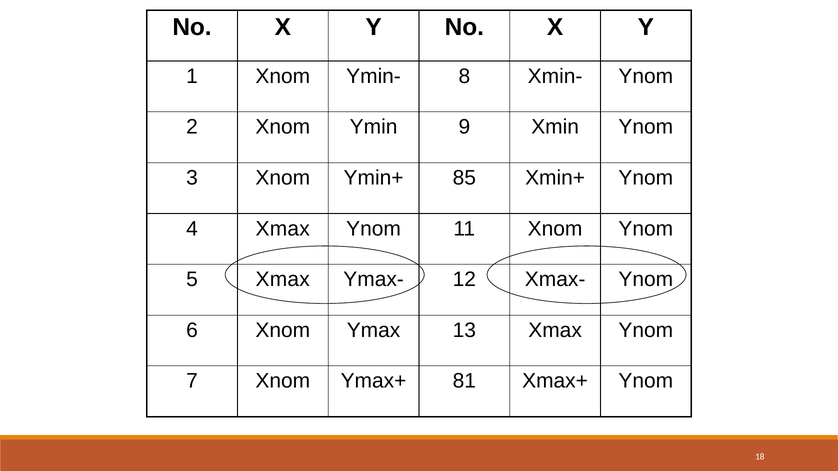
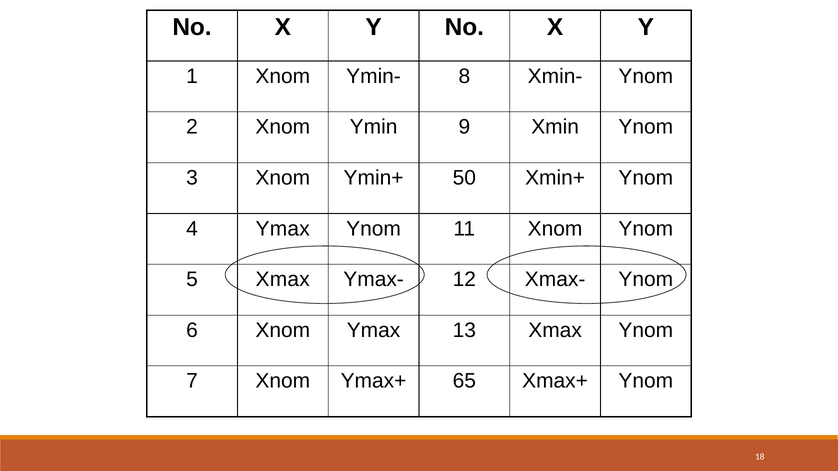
85: 85 -> 50 (464, 178)
4 Xmax: Xmax -> Ymax (283, 229)
81: 81 -> 65 (464, 381)
